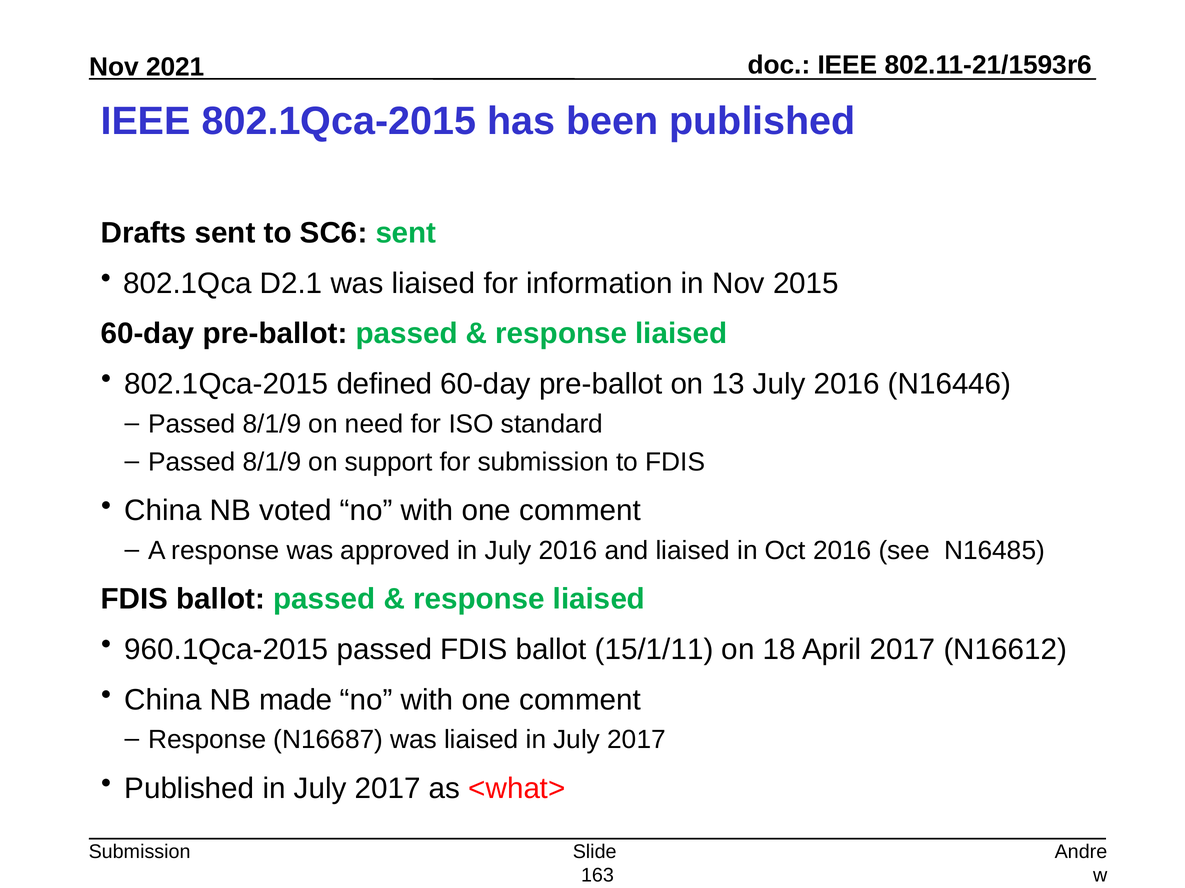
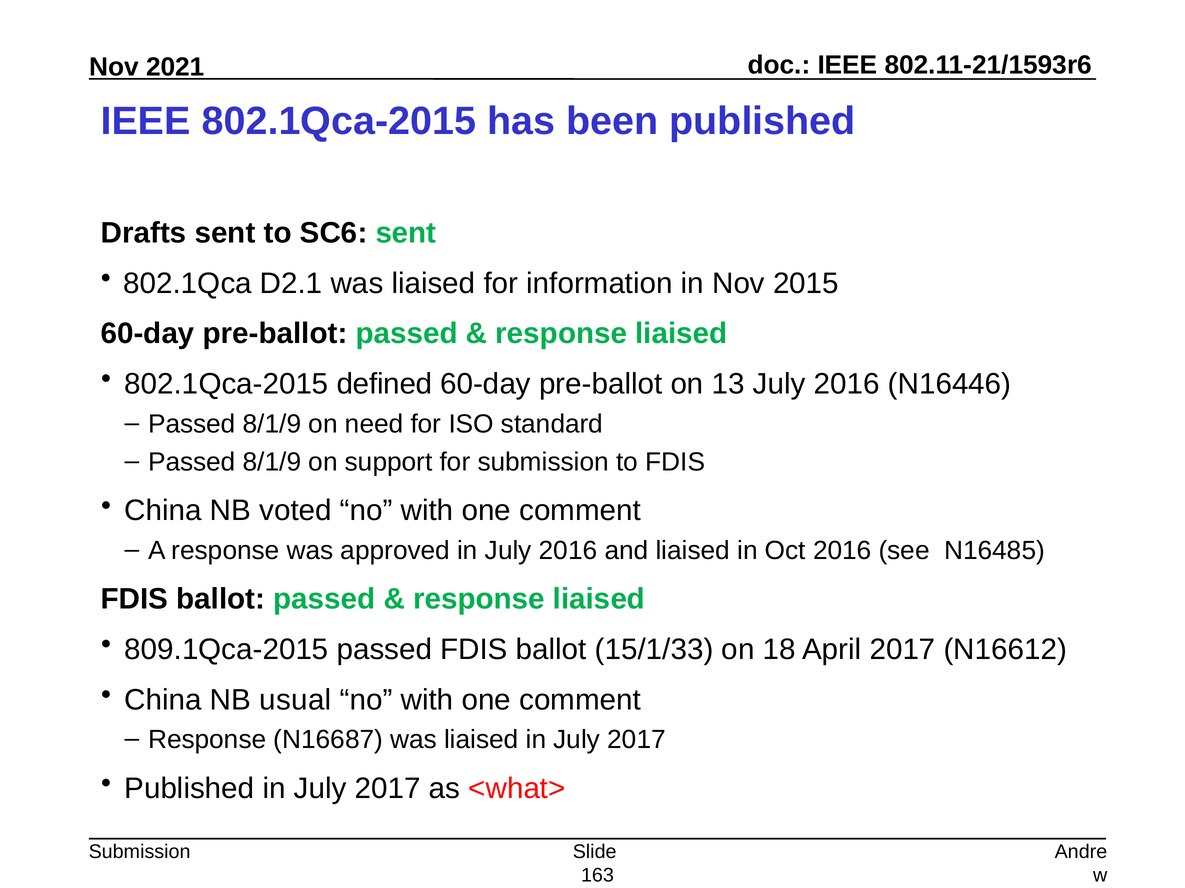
960.1Qca-2015: 960.1Qca-2015 -> 809.1Qca-2015 (226, 650)
15/1/11: 15/1/11 -> 15/1/33 (654, 650)
made: made -> usual (295, 700)
